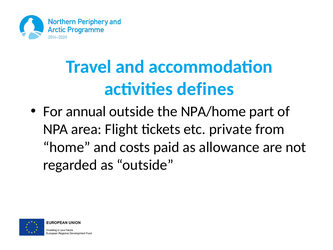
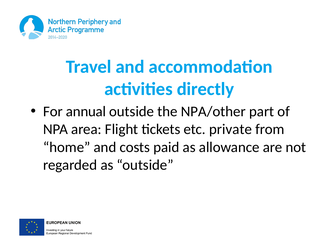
defines: defines -> directly (206, 89)
NPA/home: NPA/home -> NPA/other (213, 111)
